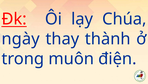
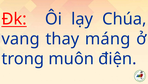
ngày: ngày -> vang (21, 39)
thành: thành -> máng (108, 39)
